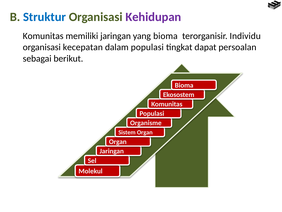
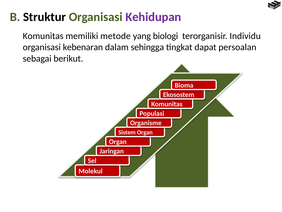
Struktur colour: blue -> black (45, 17)
memiliki jaringan: jaringan -> metode (115, 36)
yang bioma: bioma -> biologi (166, 36)
kecepatan: kecepatan -> kebenaran (83, 47)
dalam populasi: populasi -> sehingga (147, 47)
